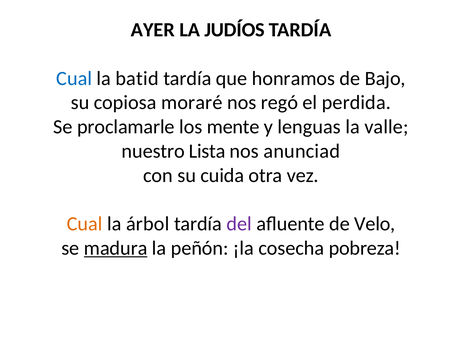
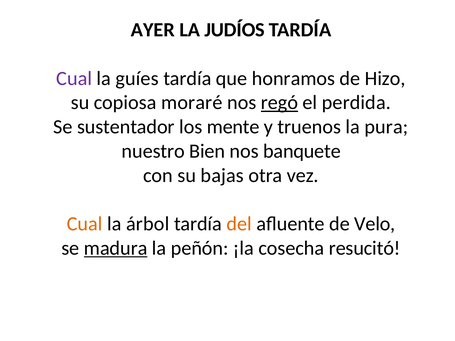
Cual colour: blue -> purple (74, 78)
batid: batid -> guíes (137, 78)
Bajo: Bajo -> Hizo (385, 78)
regó underline: none -> present (279, 103)
proclamarle: proclamarle -> sustentador (126, 127)
lenguas: lenguas -> truenos (309, 127)
valle: valle -> pura (386, 127)
Lista: Lista -> Bien (207, 151)
anunciad: anunciad -> banquete (302, 151)
cuida: cuida -> bajas (222, 176)
del colour: purple -> orange (239, 224)
pobreza: pobreza -> resucitó (365, 248)
